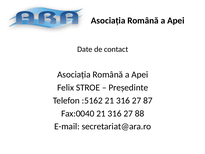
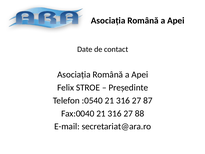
:5162: :5162 -> :0540 (92, 100)
